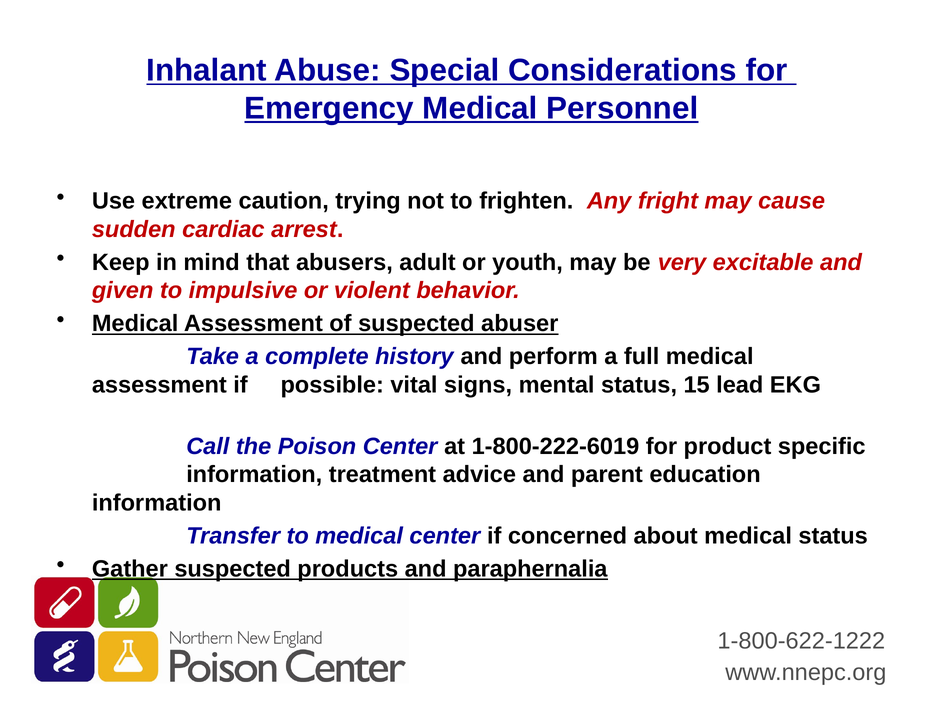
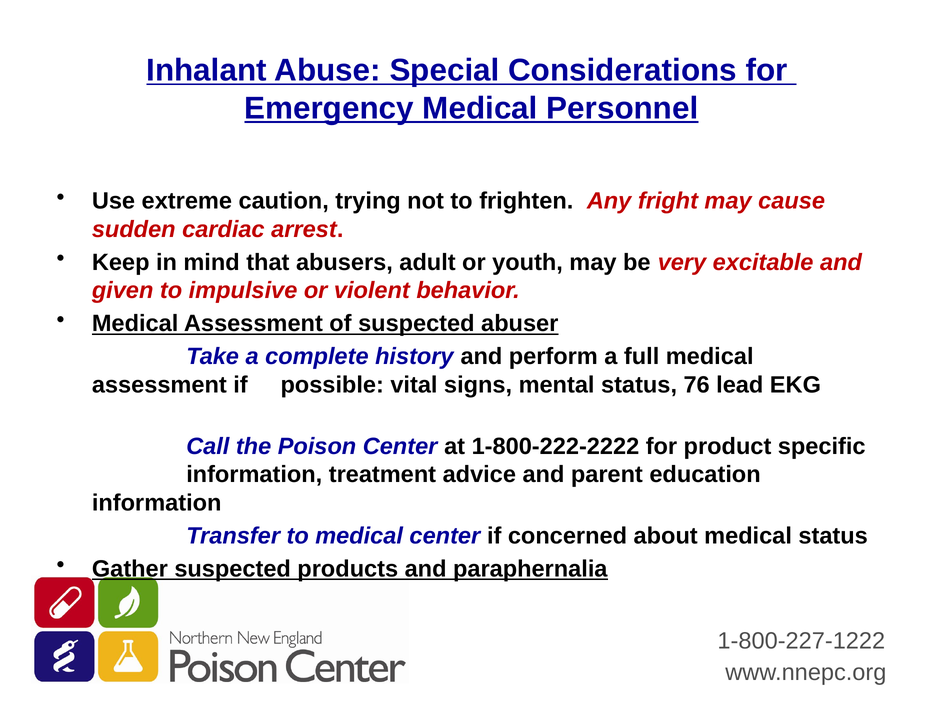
15: 15 -> 76 (697, 385)
1-800-222-6019: 1-800-222-6019 -> 1-800-222-2222 (555, 446)
1-800-622-1222: 1-800-622-1222 -> 1-800-227-1222 (801, 641)
